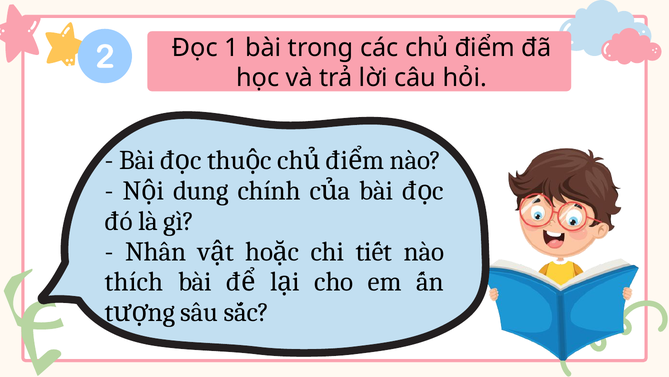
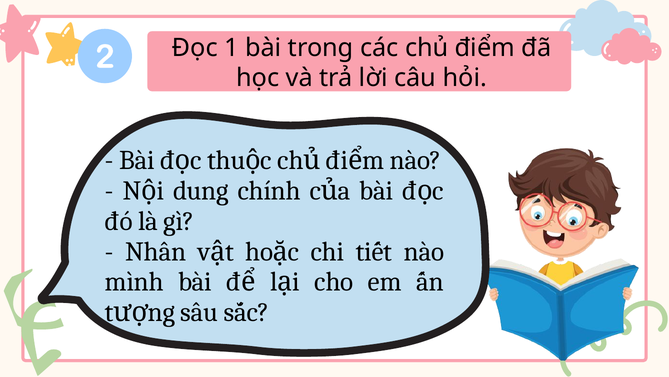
thích: thích -> mình (134, 281)
